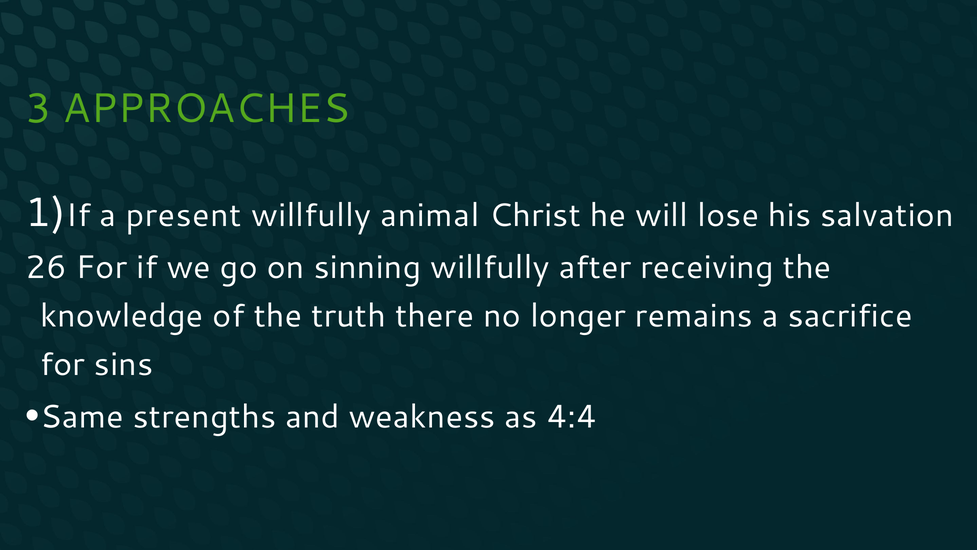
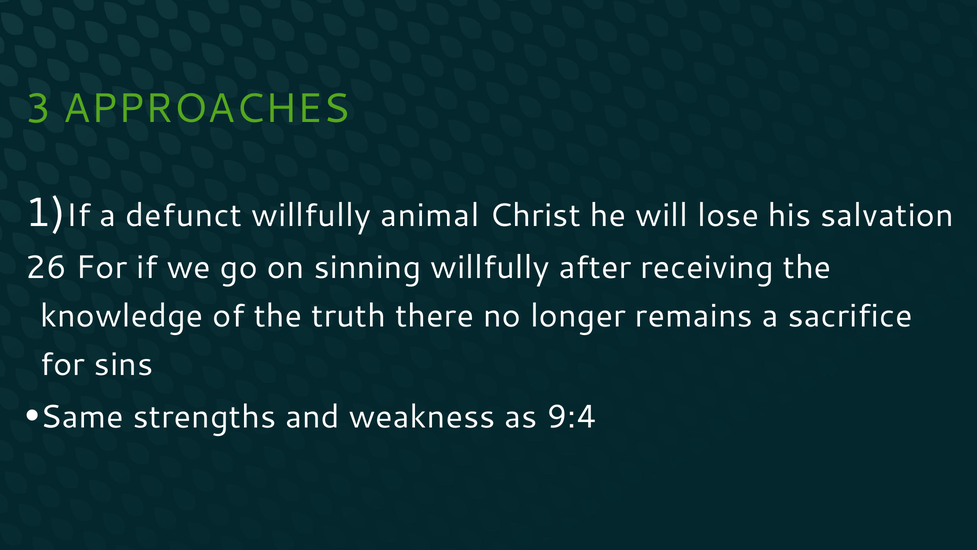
present: present -> defunct (184, 215)
4:4: 4:4 -> 9:4 (572, 417)
